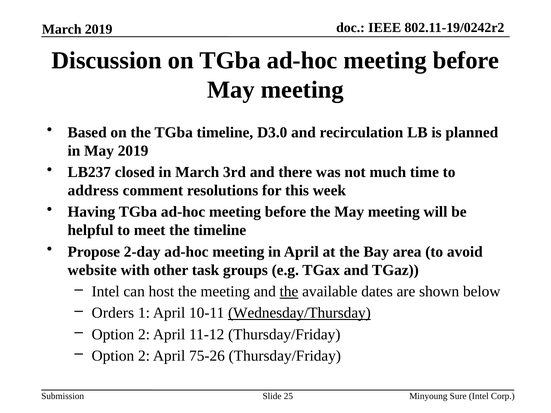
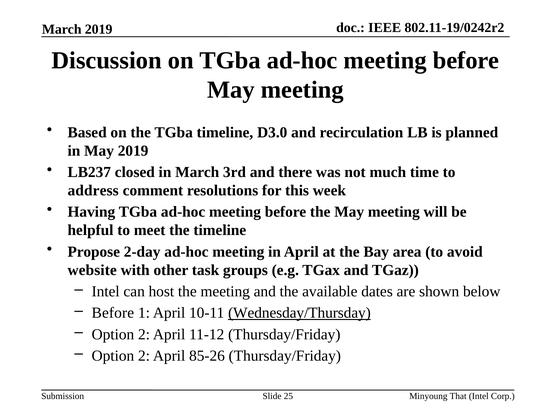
the underline: present -> none (289, 292)
Orders: Orders -> Before (113, 313)
75-26: 75-26 -> 85-26 (207, 356)
Sure: Sure -> That (458, 396)
